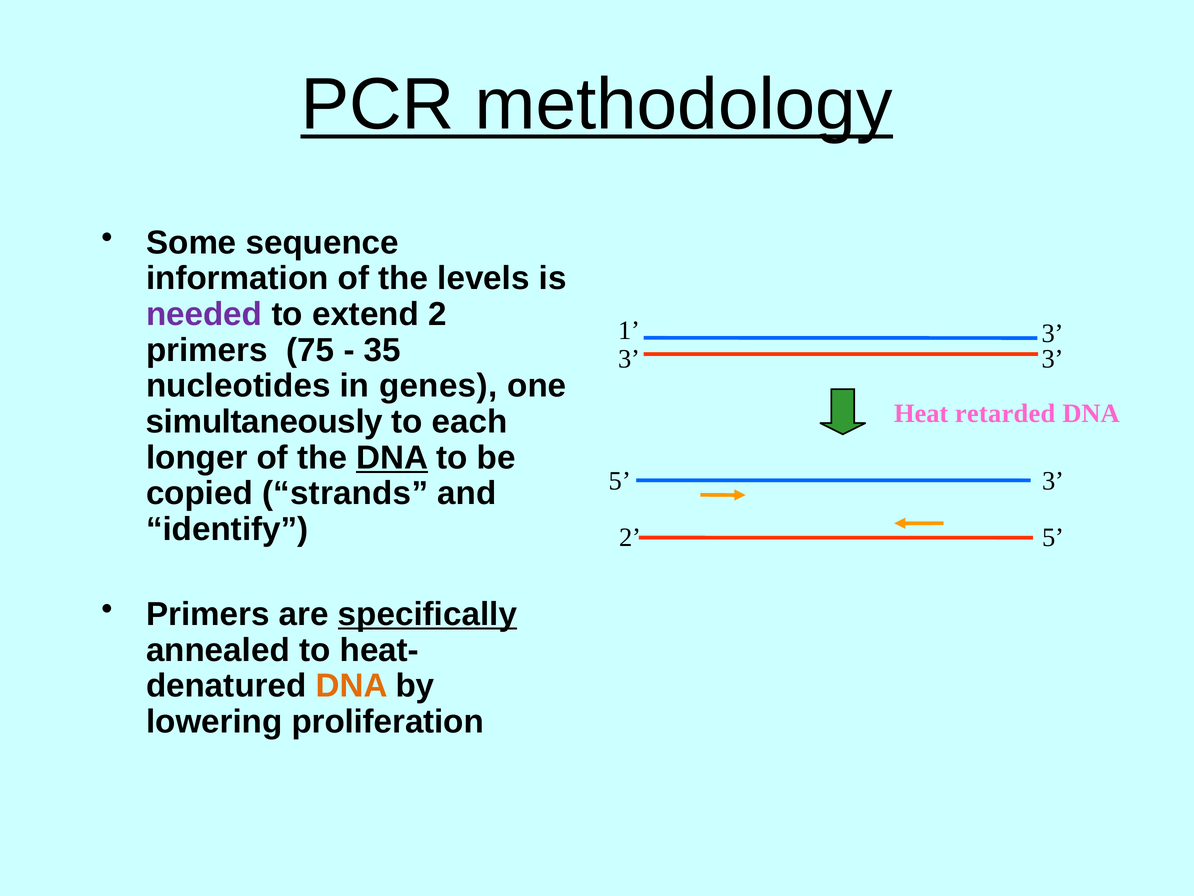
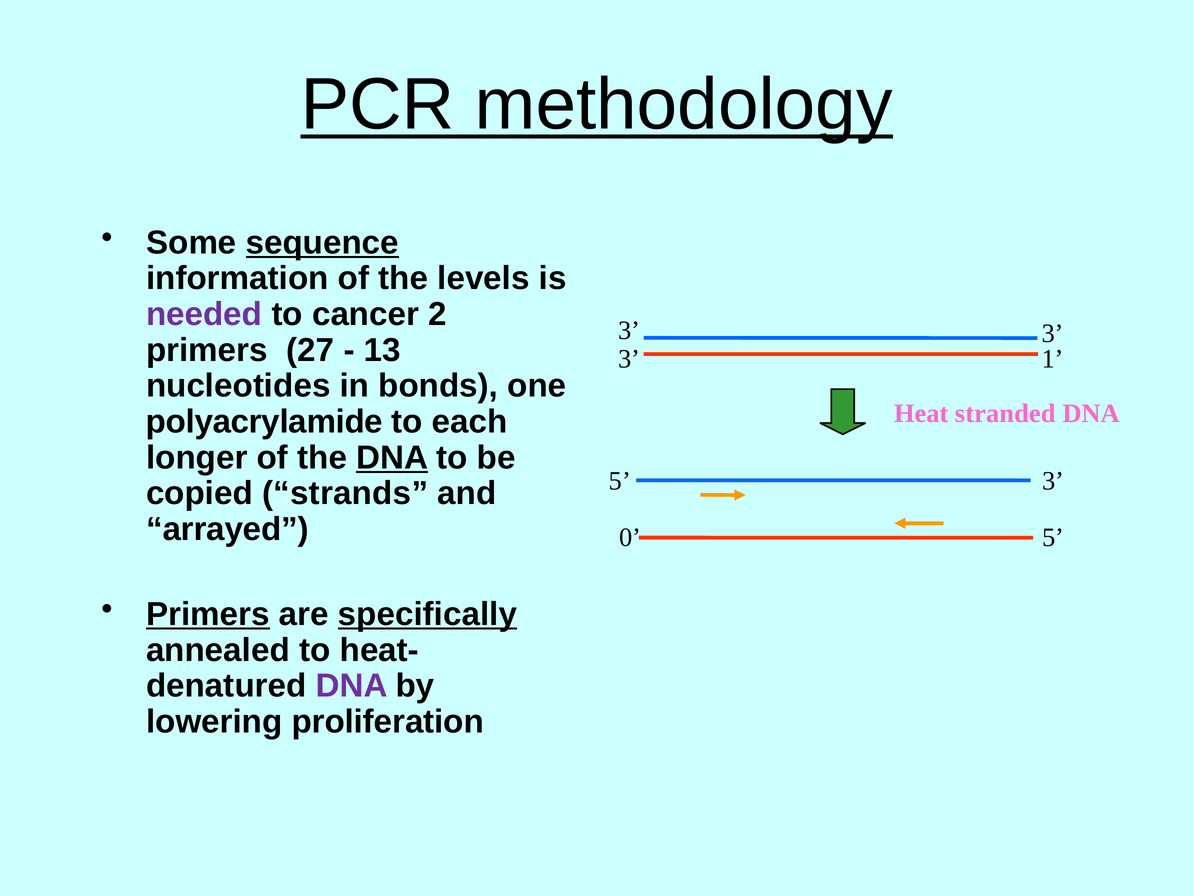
sequence underline: none -> present (322, 242)
extend: extend -> cancer (366, 314)
1: 1 -> 3 (629, 330)
75: 75 -> 27 (310, 350)
35: 35 -> 13 (382, 350)
3: 3 -> 1 (1053, 359)
genes: genes -> bonds (438, 386)
retarded: retarded -> stranded (1005, 413)
simultaneously: simultaneously -> polyacrylamide (264, 422)
identify: identify -> arrayed (227, 529)
2: 2 -> 0 (630, 537)
Primers underline: none -> present (208, 614)
DNA colour: orange -> purple (352, 686)
